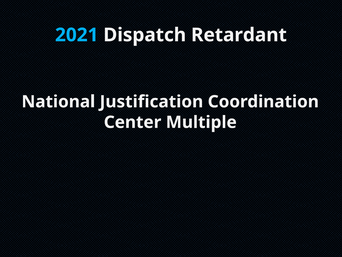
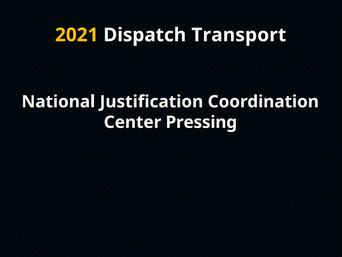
2021 colour: light blue -> yellow (77, 35)
Retardant: Retardant -> Transport (239, 35)
Multiple: Multiple -> Pressing (201, 122)
